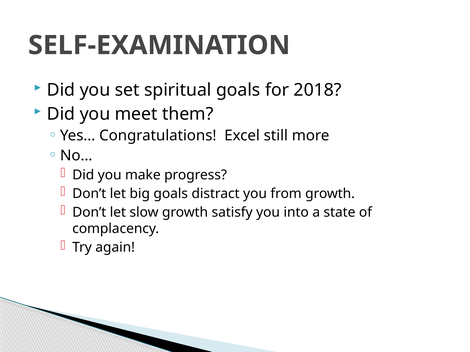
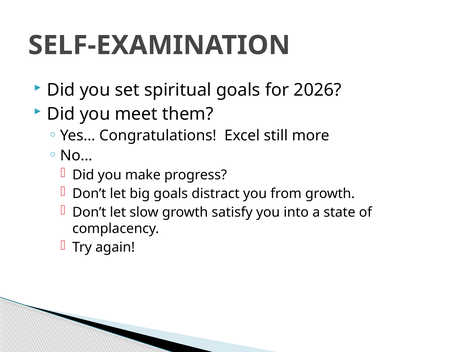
2018: 2018 -> 2026 (318, 90)
